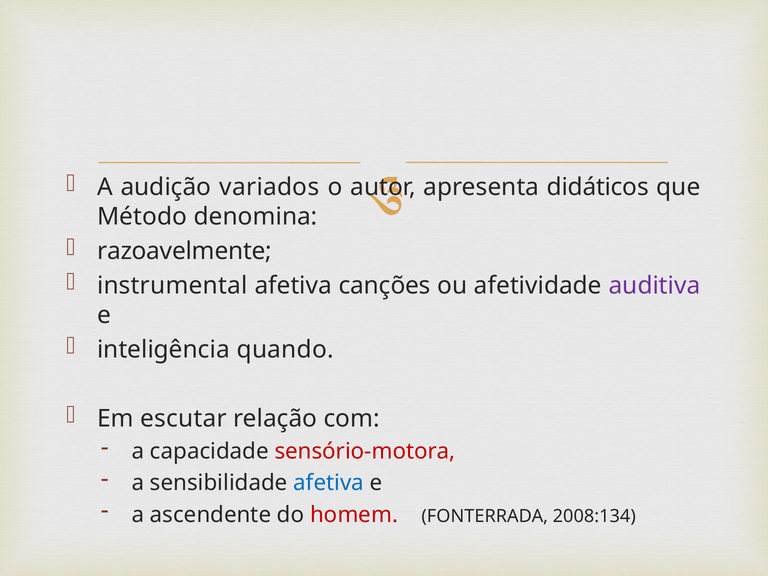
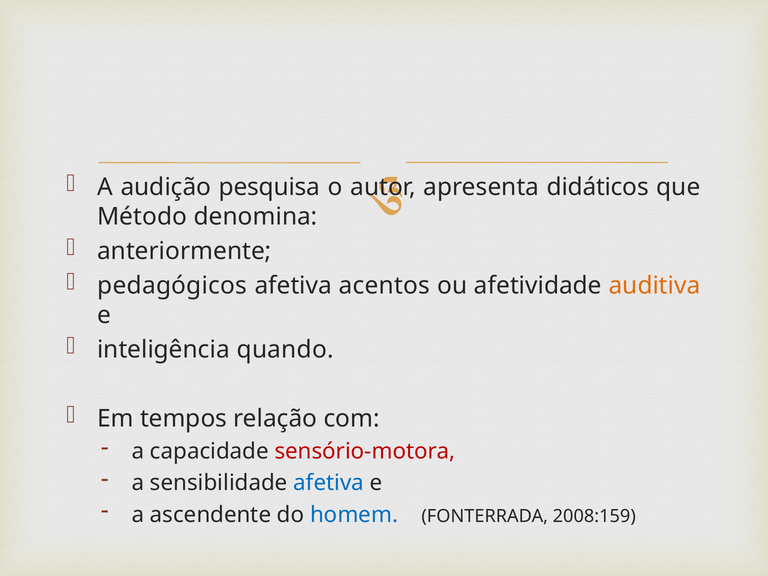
variados: variados -> pesquisa (270, 187)
razoavelmente: razoavelmente -> anteriormente (184, 251)
instrumental: instrumental -> pedagógicos (172, 286)
canções: canções -> acentos (384, 286)
auditiva colour: purple -> orange (654, 286)
escutar: escutar -> tempos (184, 419)
homem colour: red -> blue (354, 515)
2008:134: 2008:134 -> 2008:159 (594, 516)
